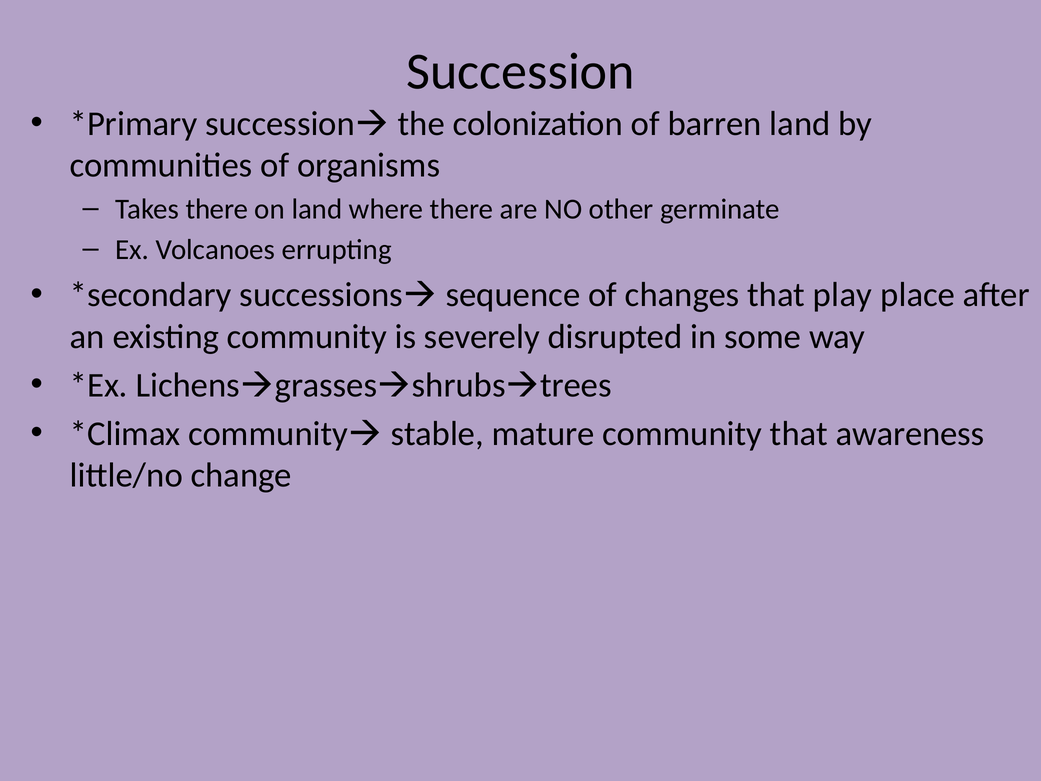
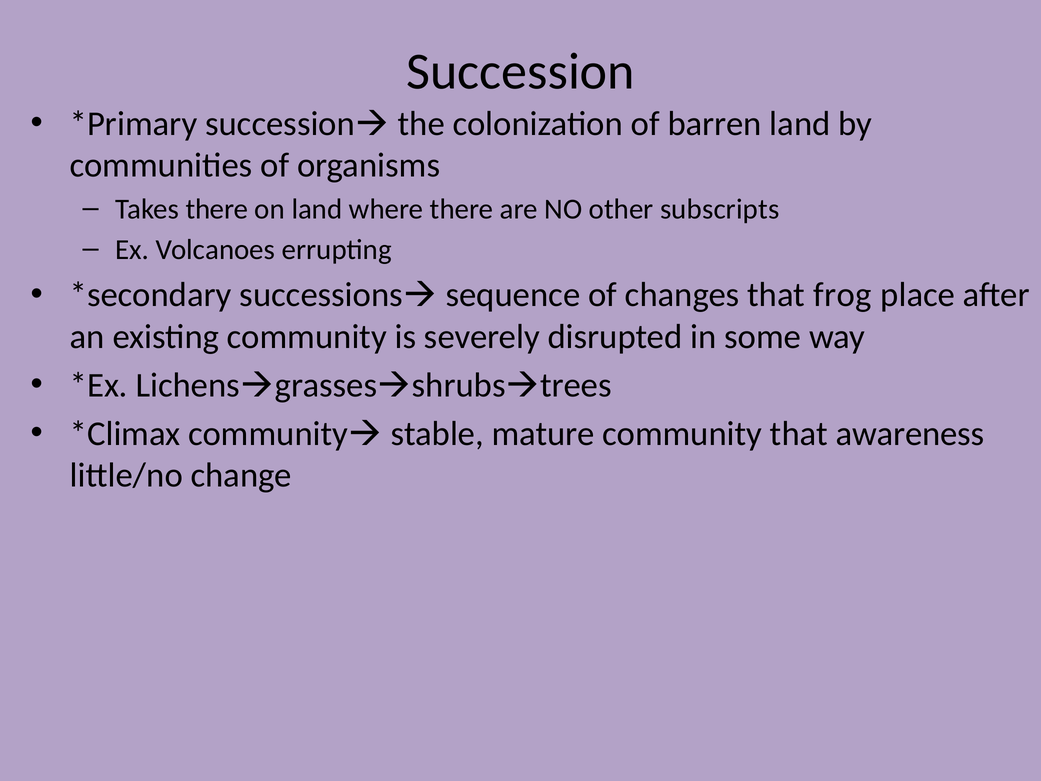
germinate: germinate -> subscripts (720, 209)
play: play -> frog (842, 295)
